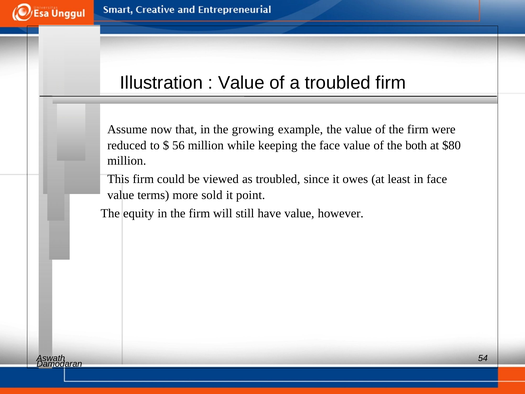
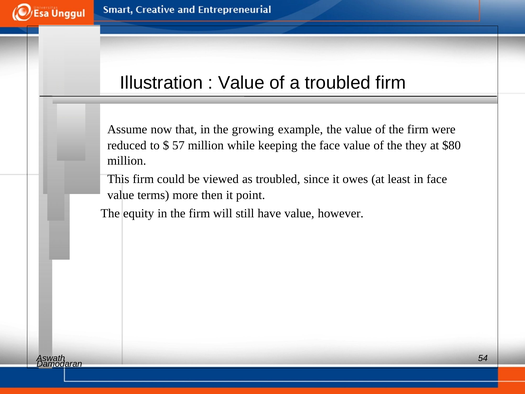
56: 56 -> 57 (178, 145)
both: both -> they (416, 145)
sold: sold -> then (212, 195)
